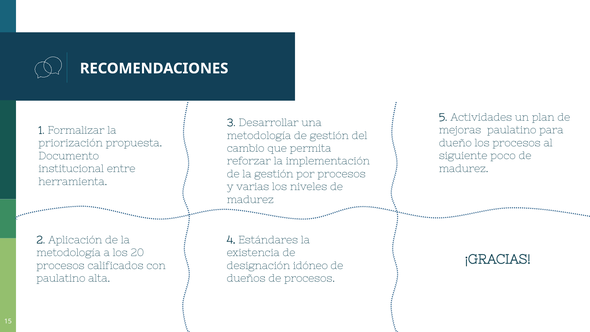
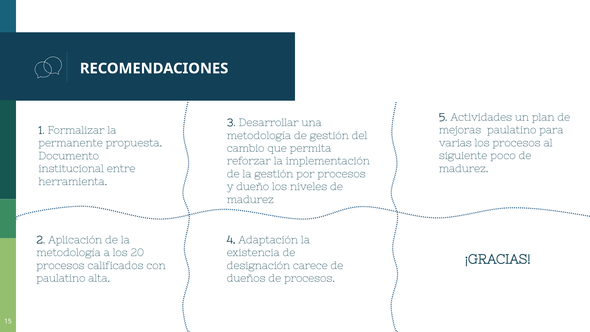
dueño: dueño -> varias (455, 143)
priorización: priorización -> permanente (71, 143)
varias: varias -> dueño (253, 187)
Estándares: Estándares -> Adaptación (268, 240)
idóneo: idóneo -> carece (310, 265)
